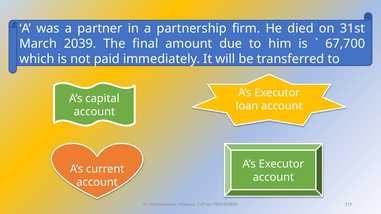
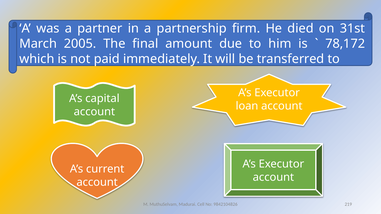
2039: 2039 -> 2005 (80, 44)
67,700: 67,700 -> 78,172 (345, 44)
